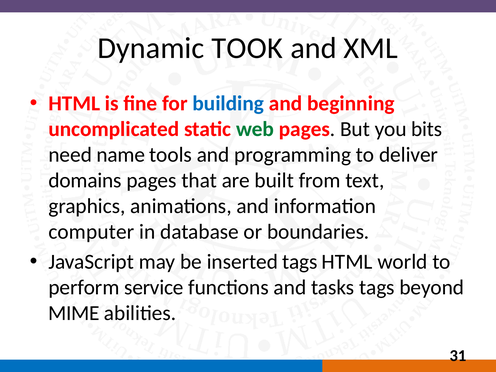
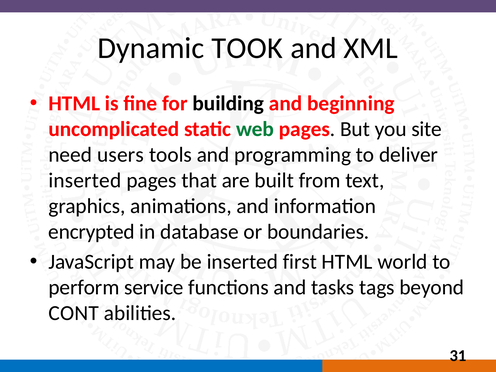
building colour: blue -> black (228, 104)
bits: bits -> site (427, 129)
name: name -> users (121, 155)
domains: domains -> inserted (85, 181)
computer: computer -> encrypted (92, 232)
inserted tags: tags -> first (300, 262)
MIME: MIME -> CONT (74, 313)
